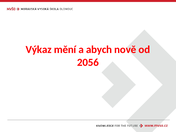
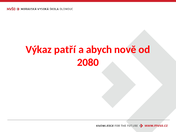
mění: mění -> patří (65, 49)
2056: 2056 -> 2080 (88, 62)
